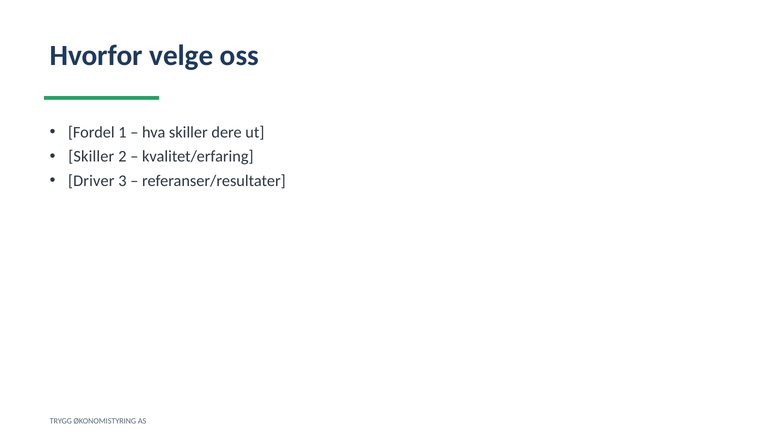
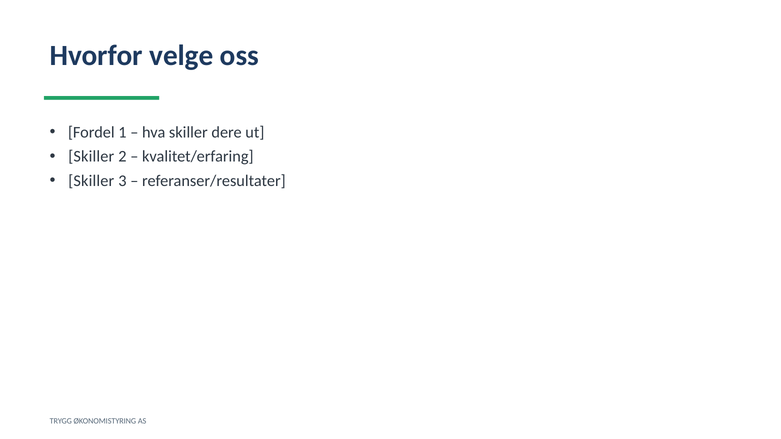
Driver: Driver -> Skiller (91, 181)
